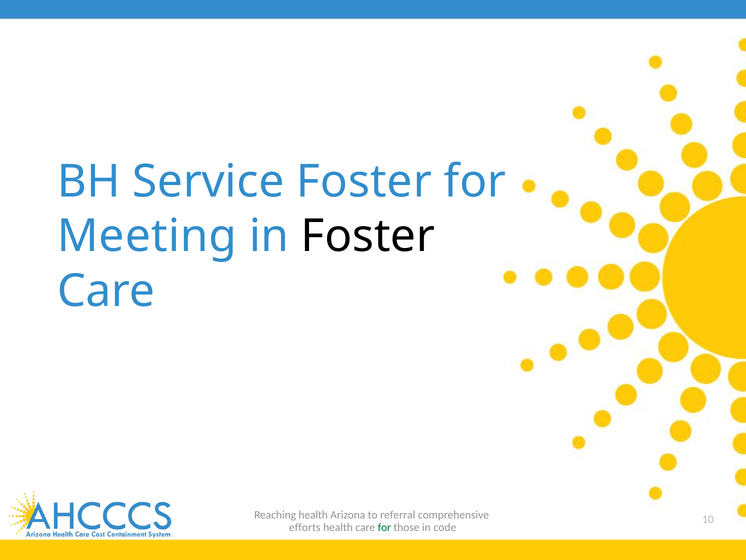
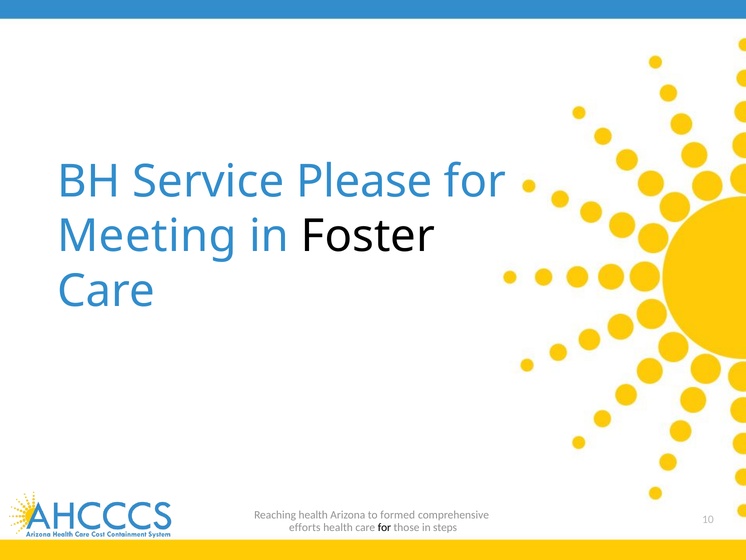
Service Foster: Foster -> Please (364, 181)
referral: referral -> formed (398, 514)
for colour: green -> black (384, 527)
code: code -> steps (445, 527)
